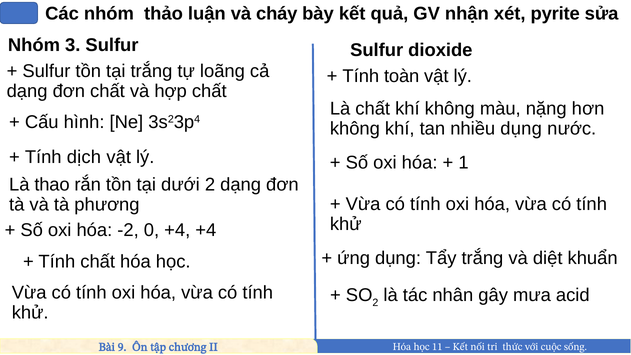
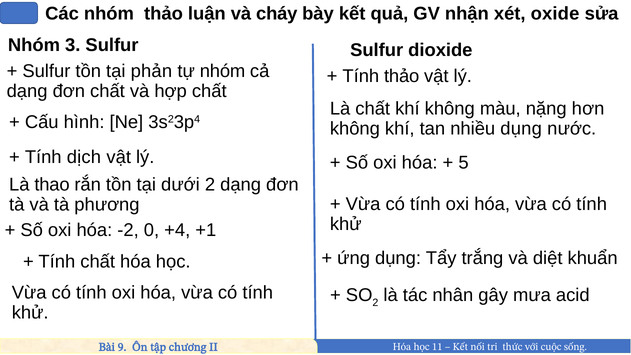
pyrite: pyrite -> oxide (555, 14)
tại trắng: trắng -> phản (151, 71)
tự loãng: loãng -> nhóm (223, 71)
Tính toàn: toàn -> thảo (402, 76)
1: 1 -> 5 (464, 163)
+4 +4: +4 -> +1 (206, 230)
